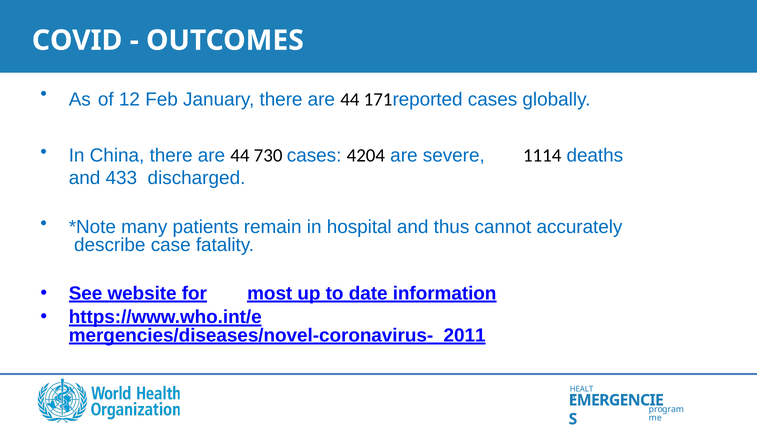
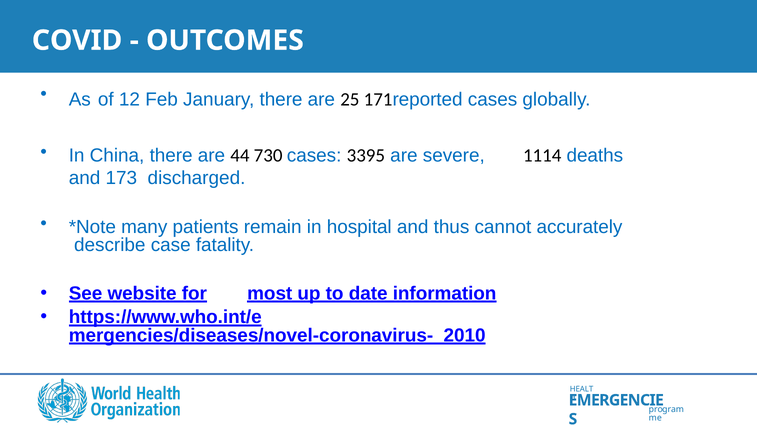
January there are 44: 44 -> 25 (350, 99)
4204: 4204 -> 3395 (366, 155)
433: 433 -> 173 (121, 178)
2011: 2011 -> 2010 (465, 335)
